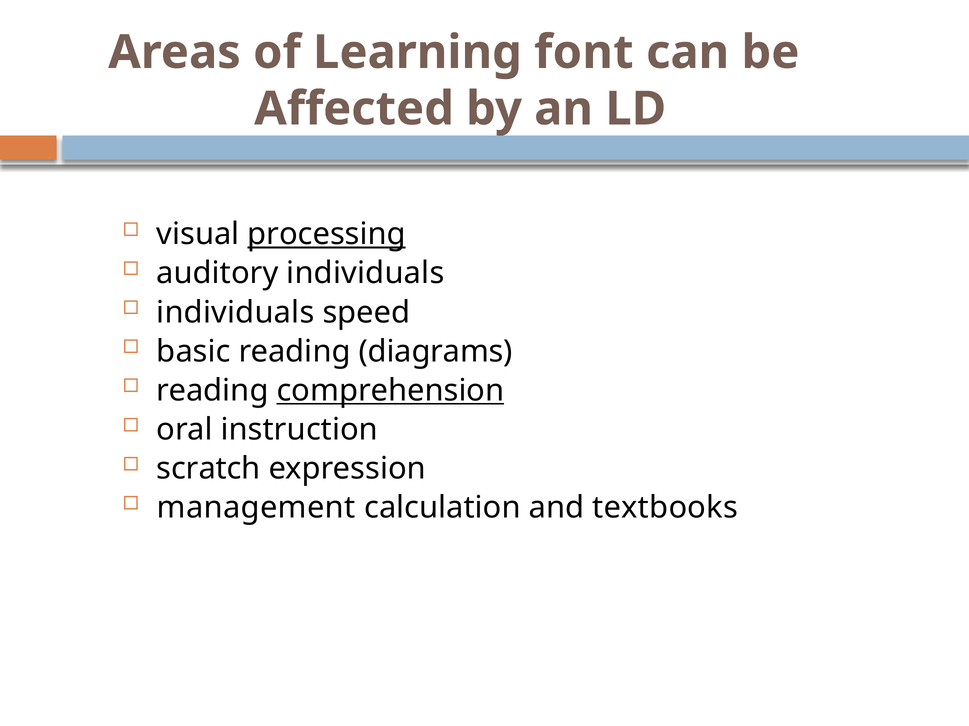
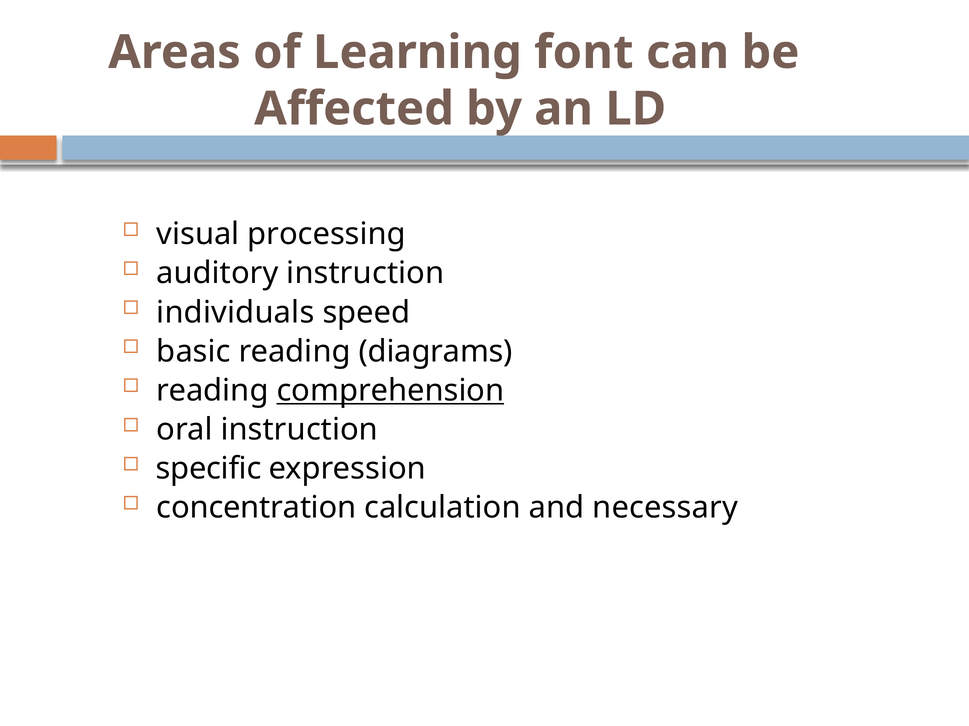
processing underline: present -> none (327, 234)
auditory individuals: individuals -> instruction (365, 274)
scratch: scratch -> specific (209, 469)
management: management -> concentration (256, 508)
textbooks: textbooks -> necessary (665, 508)
